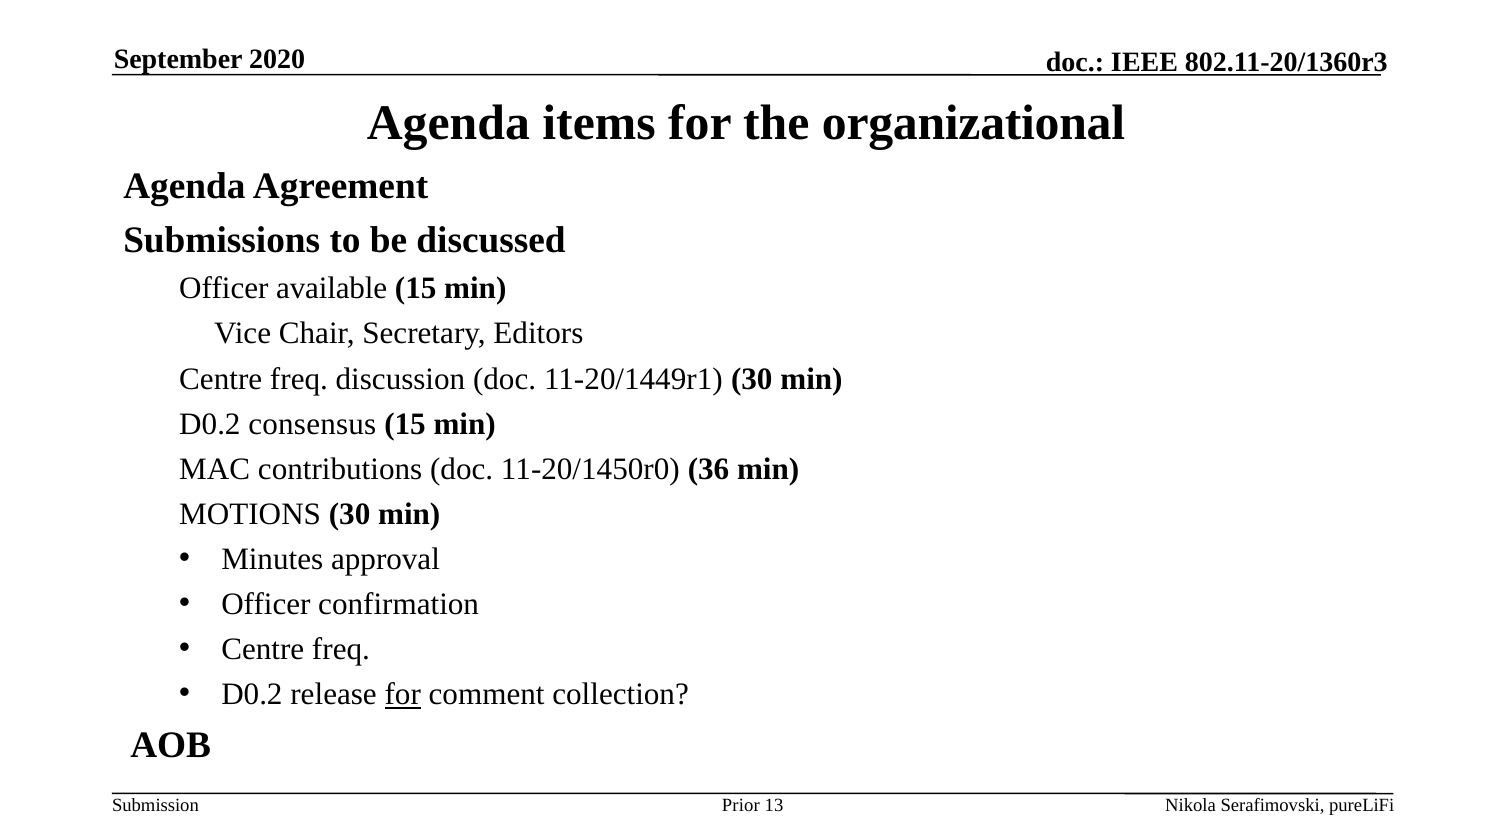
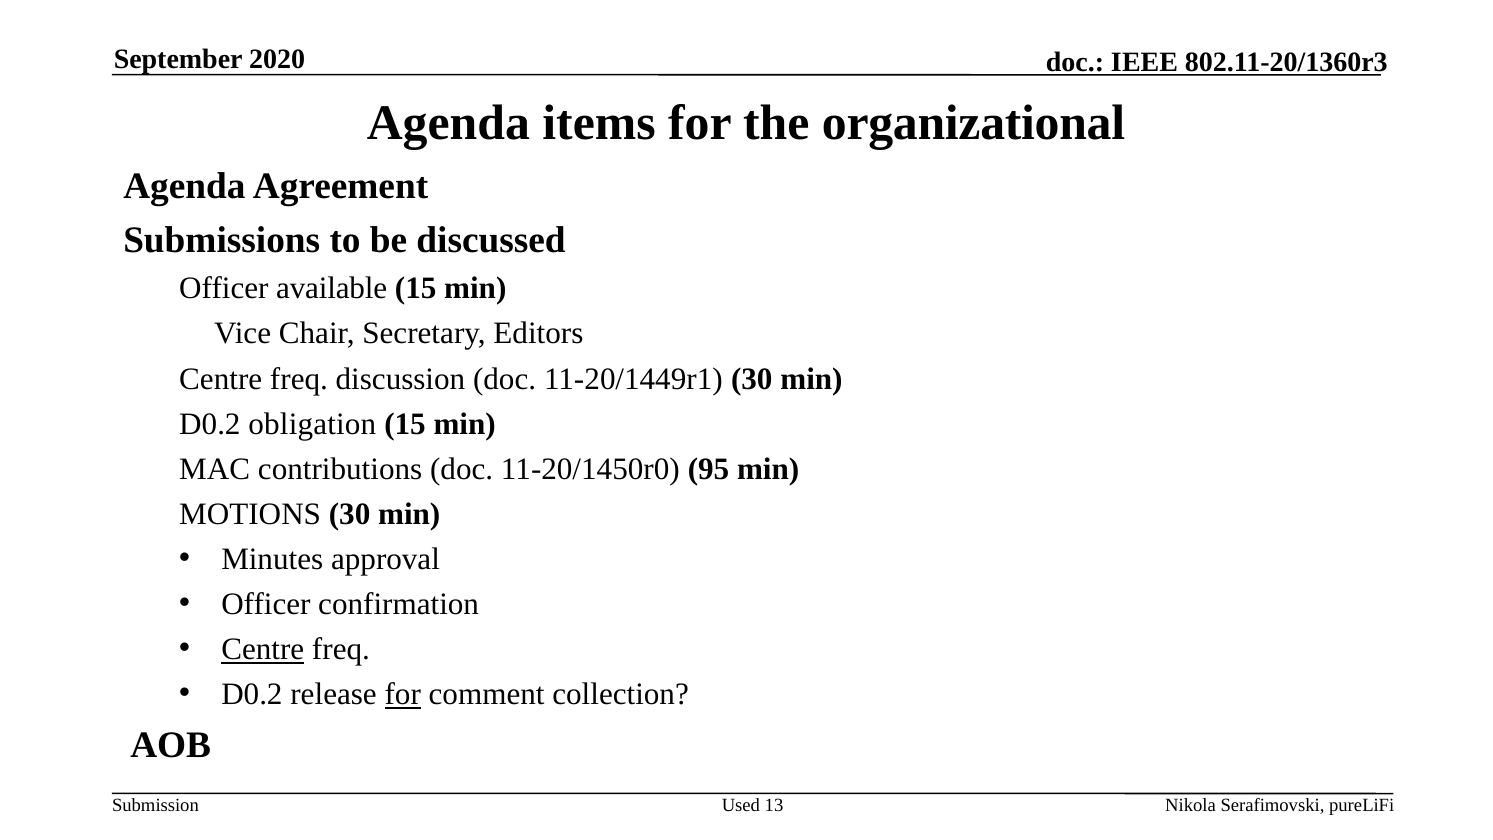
consensus: consensus -> obligation (312, 424)
36: 36 -> 95 (709, 469)
Centre underline: none -> present (263, 649)
Prior: Prior -> Used (741, 805)
